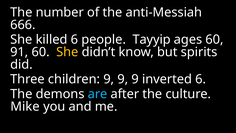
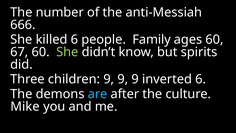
Tayyip: Tayyip -> Family (152, 40)
91: 91 -> 67 (19, 52)
She colour: yellow -> light green (67, 52)
